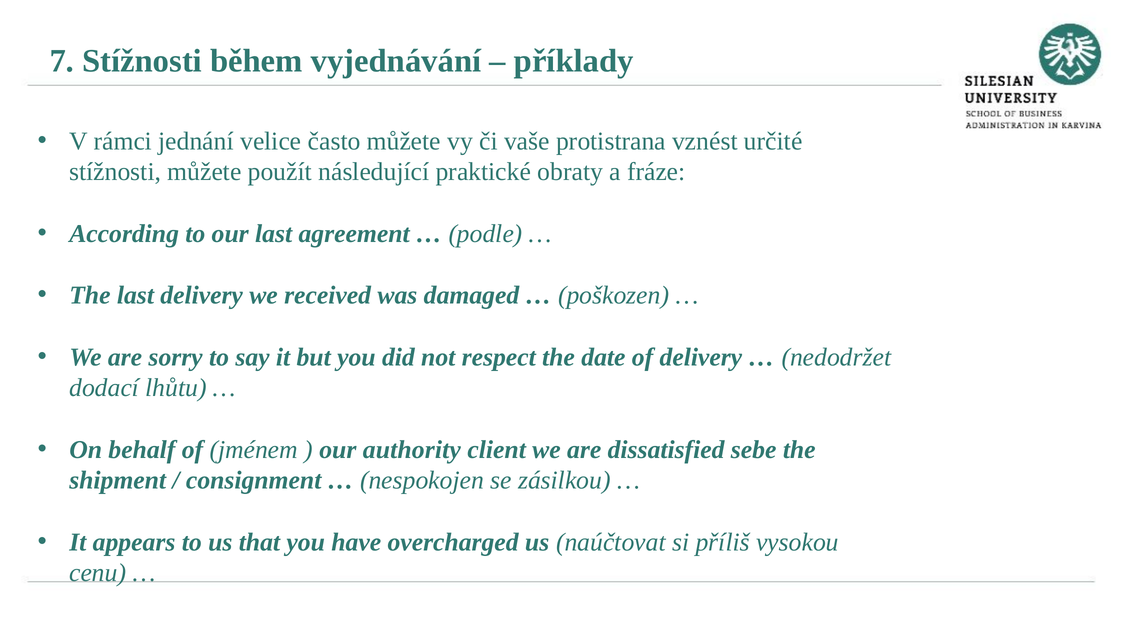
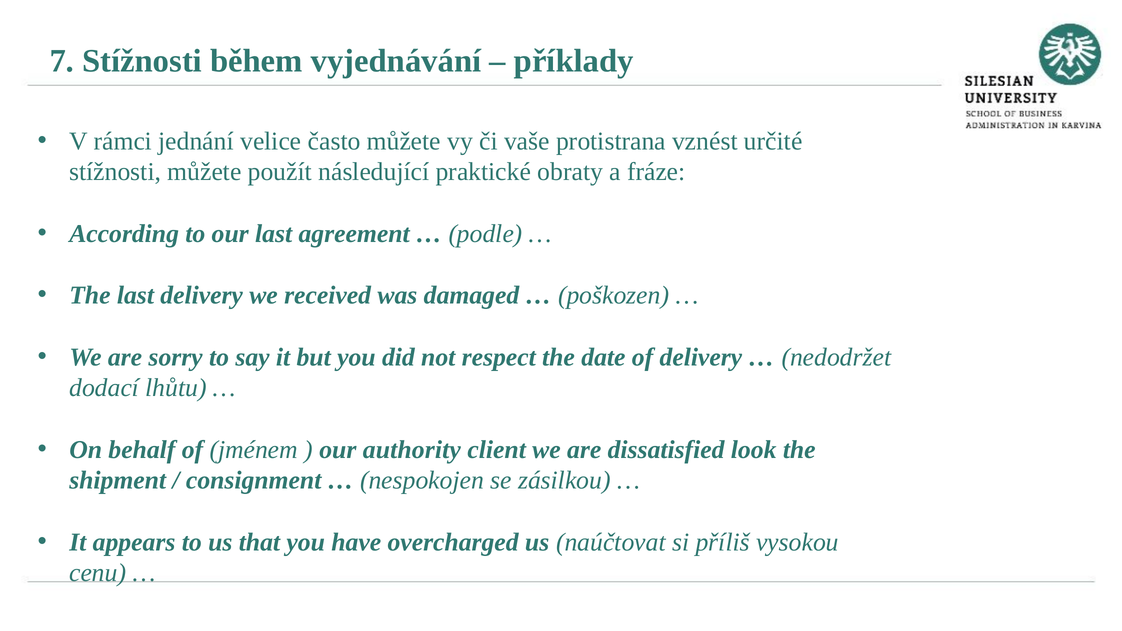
sebe: sebe -> look (754, 450)
